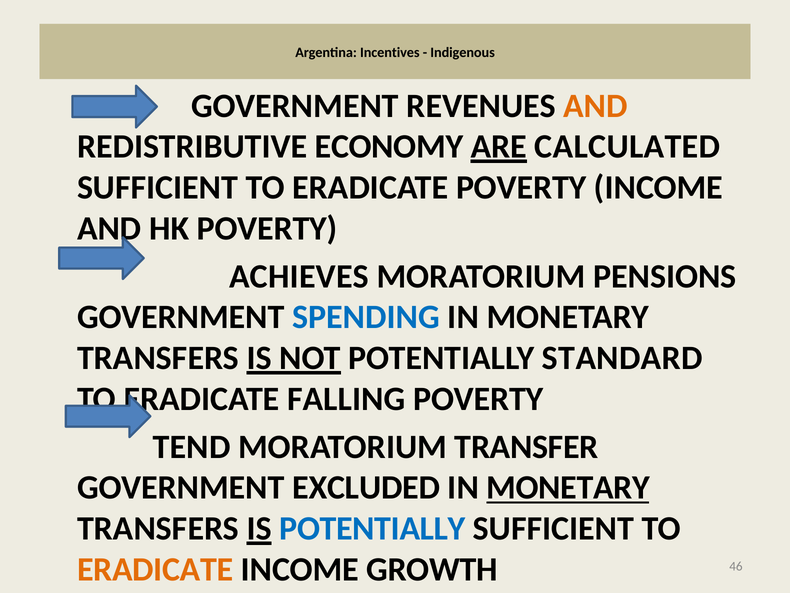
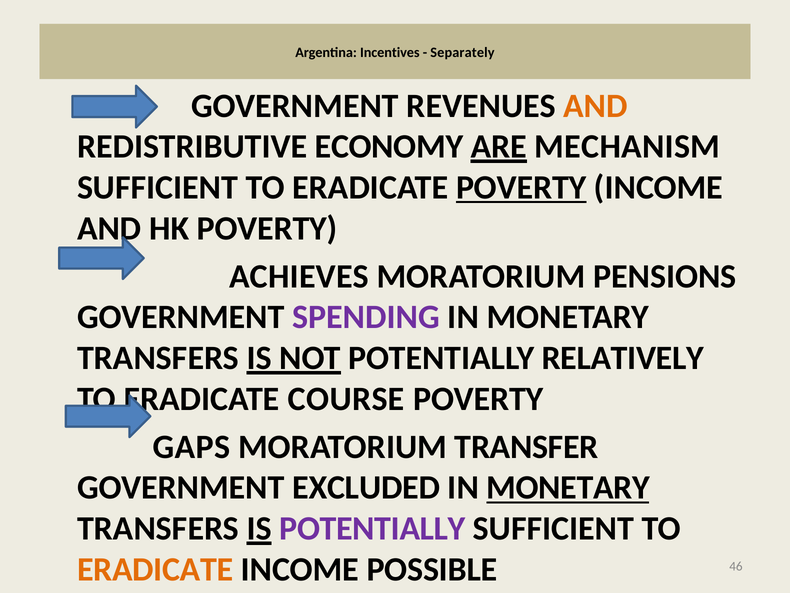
Indigenous: Indigenous -> Separately (462, 53)
CALCULATED: CALCULATED -> MECHANISM (627, 147)
POVERTY underline: none -> present (521, 187)
SPENDING colour: blue -> purple (366, 317)
STANDARD: STANDARD -> RELATIVELY (623, 358)
FALLING: FALLING -> COURSE (346, 399)
TEND: TEND -> GAPS (191, 447)
POTENTIALLY colour: blue -> purple (372, 528)
GROWTH: GROWTH -> POSSIBLE (432, 569)
